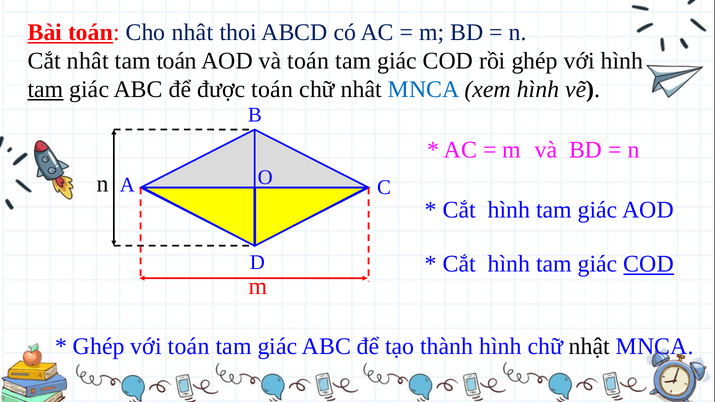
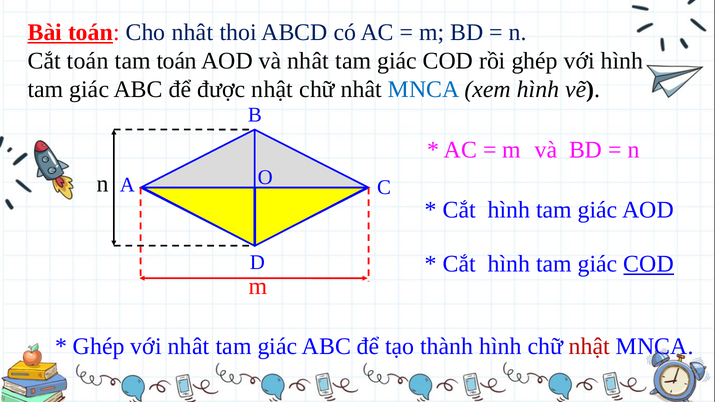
Cắt nhât: nhât -> toán (88, 61)
và toán: toán -> nhât (308, 61)
tam underline: present -> none (46, 90)
được toán: toán -> nhật (272, 90)
với toán: toán -> nhât (189, 347)
nhật colour: black -> red (589, 347)
